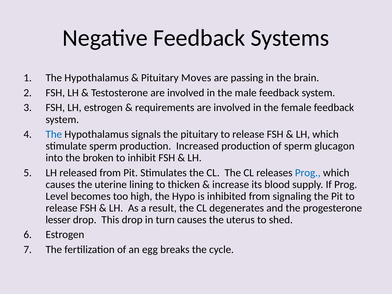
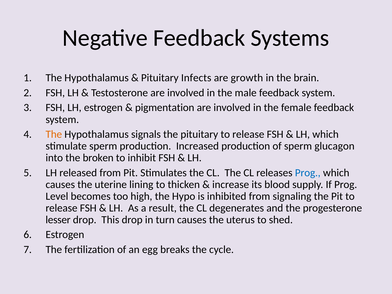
Moves: Moves -> Infects (196, 78)
passing: passing -> growth (247, 78)
requirements: requirements -> pigmentation (165, 108)
The colour: blue -> orange (54, 134)
